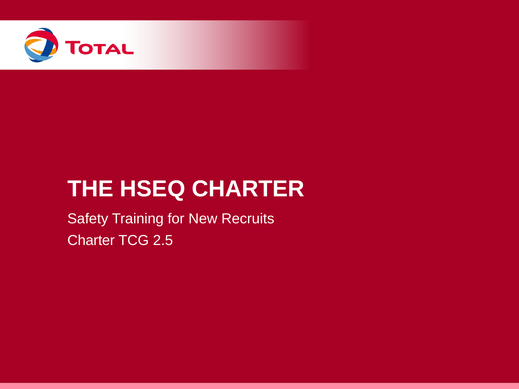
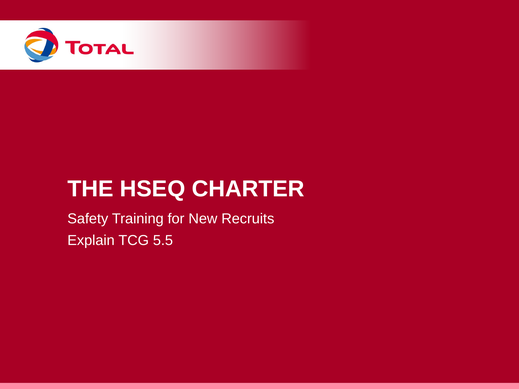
Charter: Charter -> Explain (91, 240)
2.5: 2.5 -> 5.5 (163, 240)
